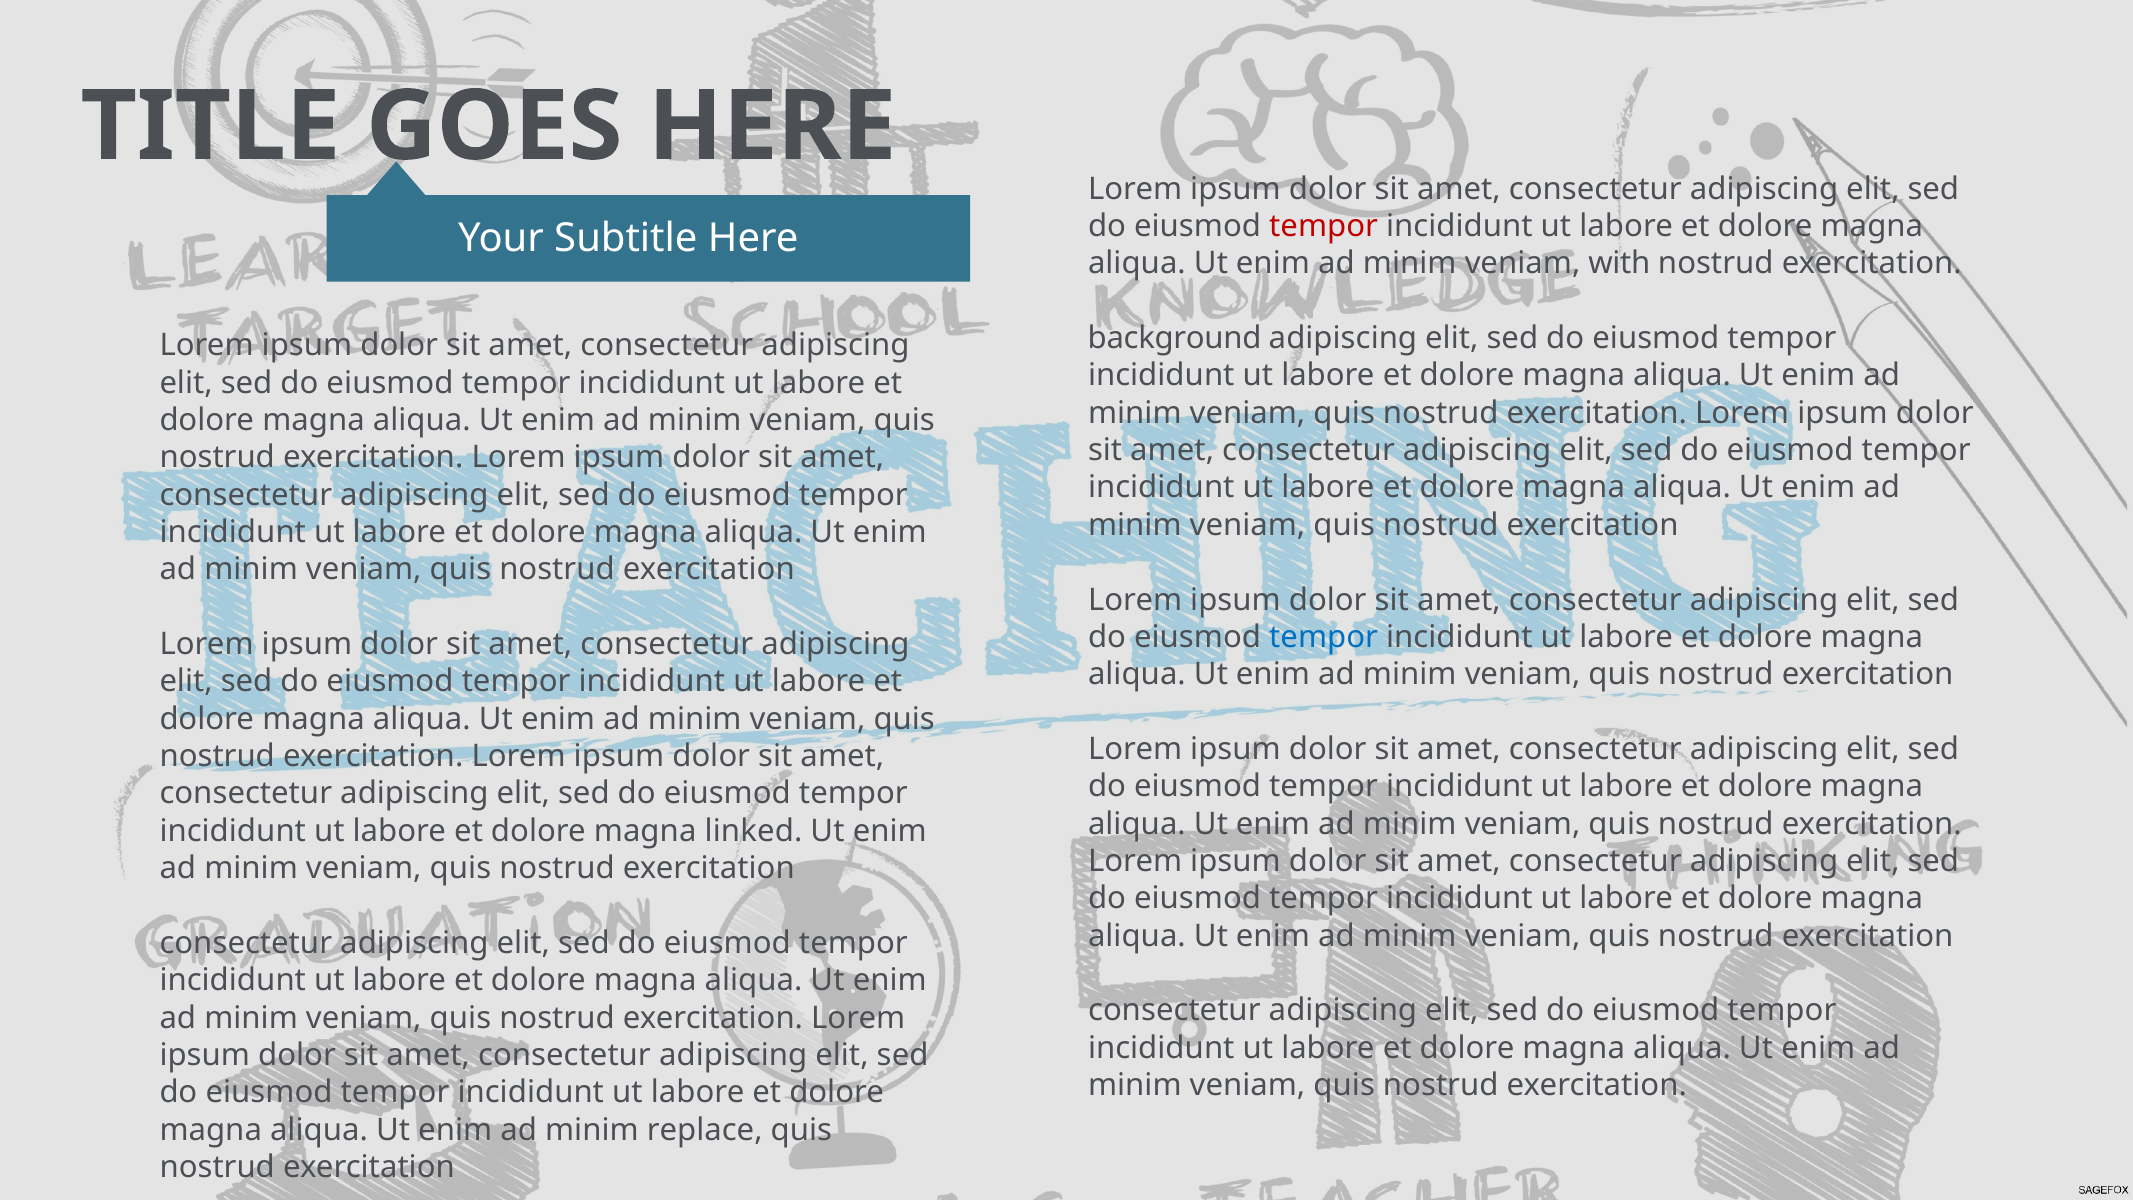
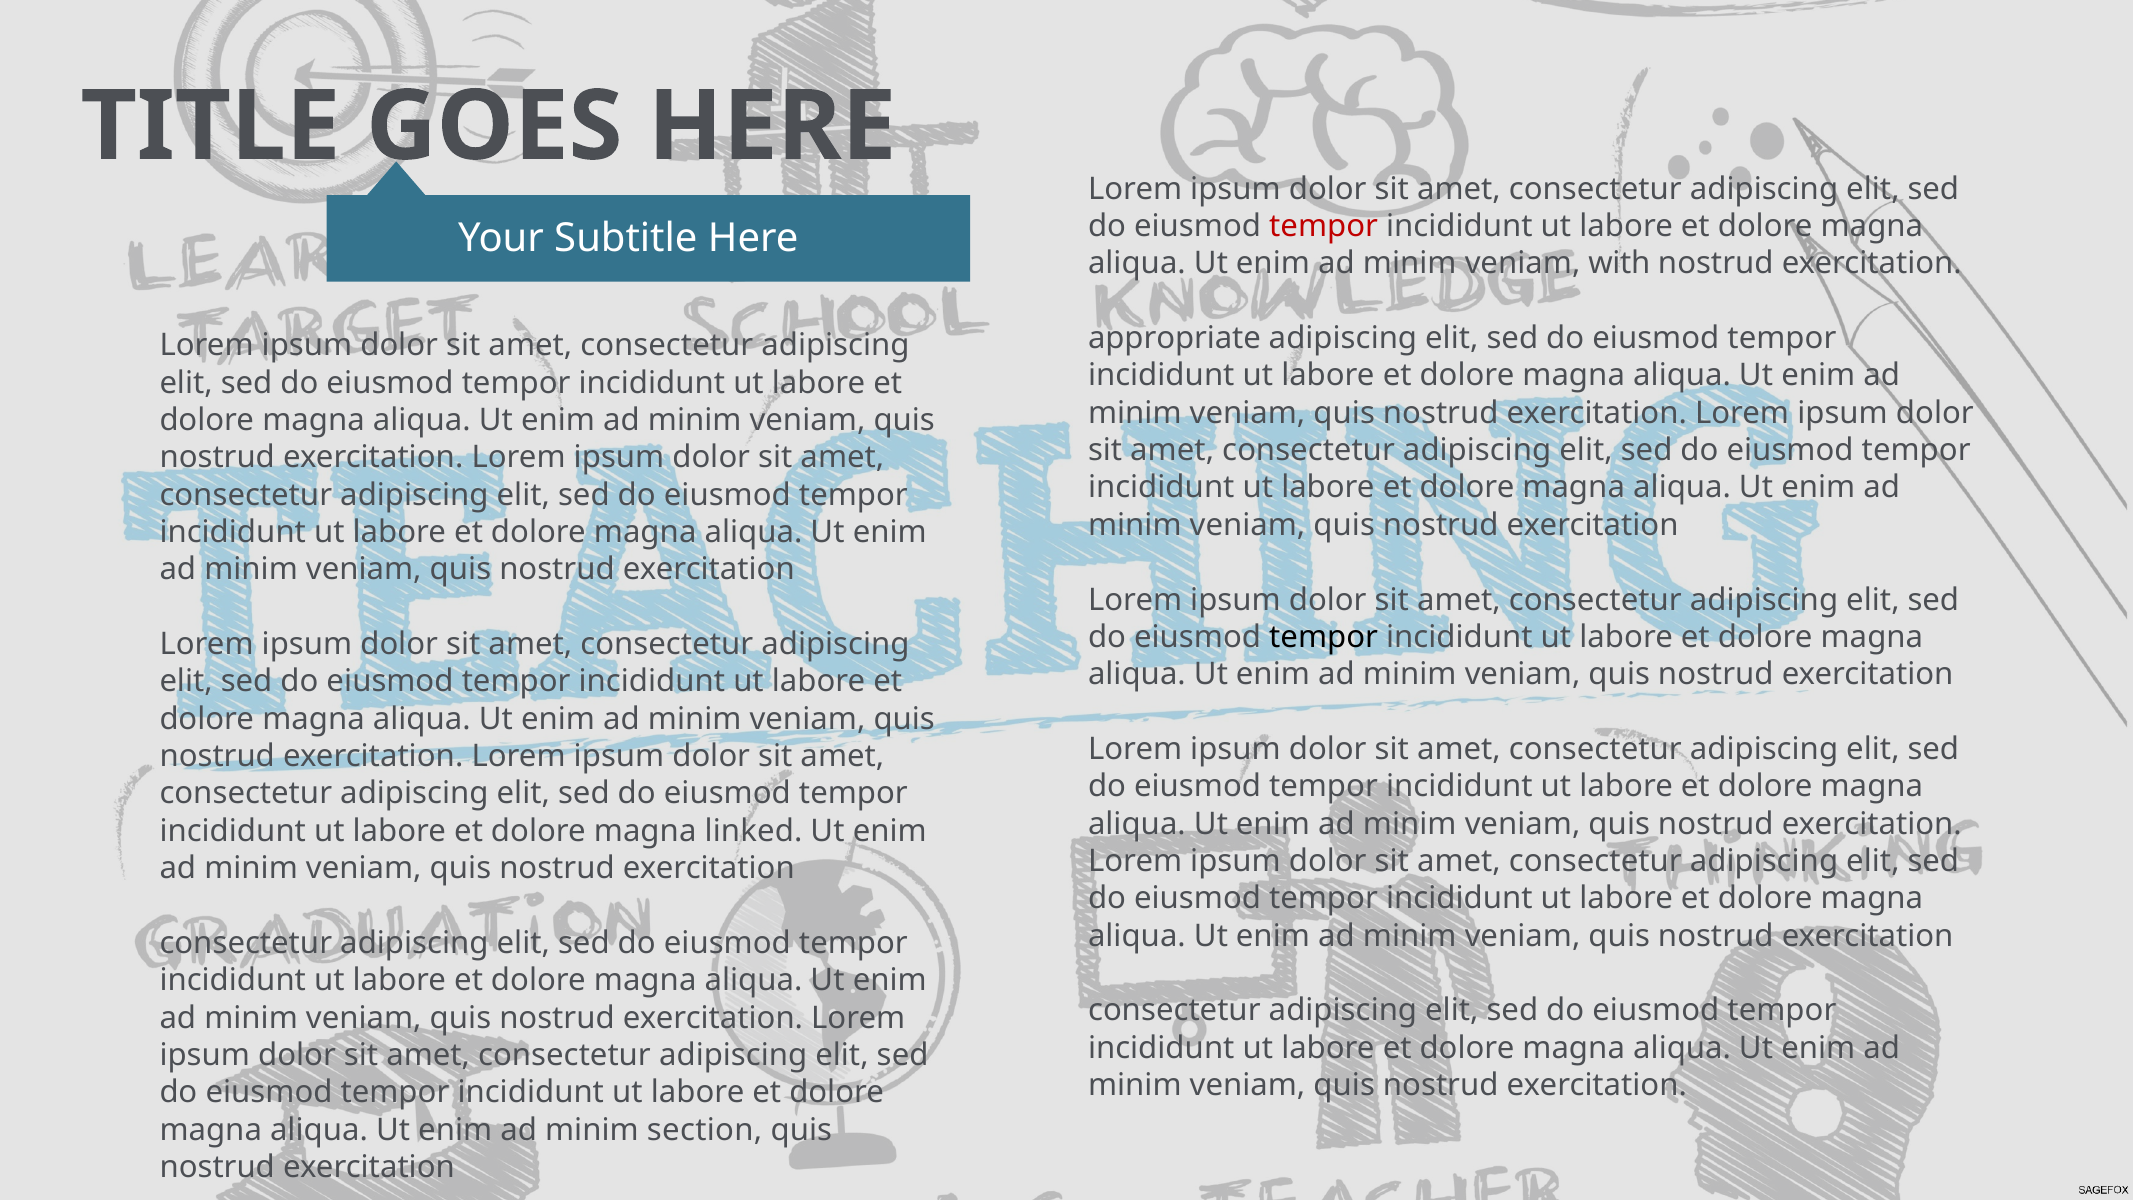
background: background -> appropriate (1174, 338)
tempor colour: blue -> black (1324, 637)
replace: replace -> section (705, 1130)
